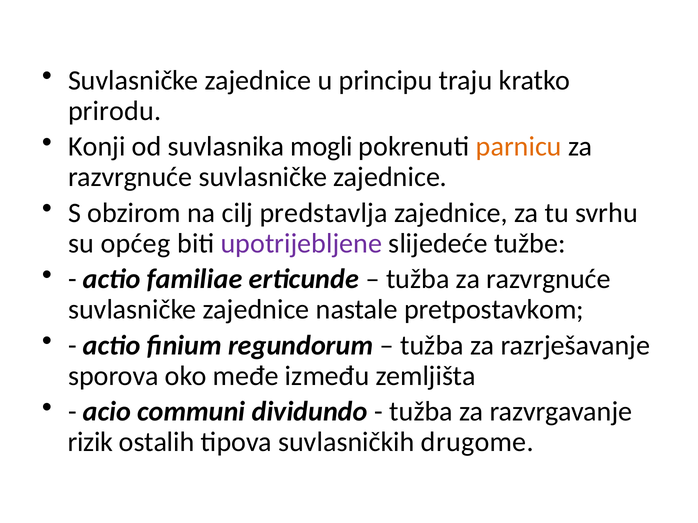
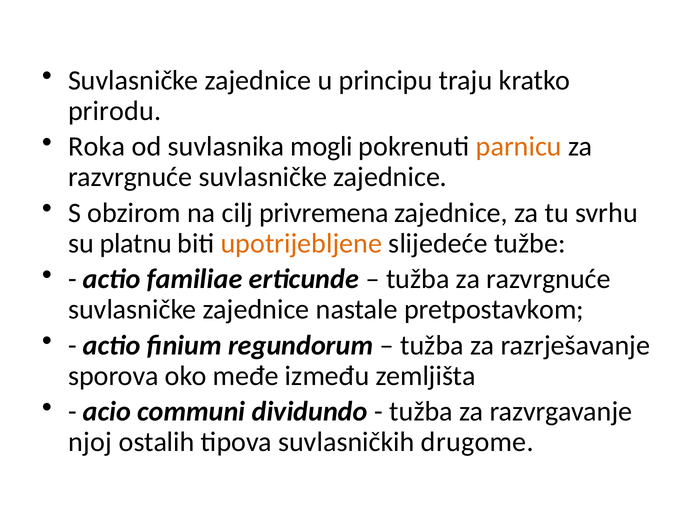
Konji: Konji -> Roka (97, 147)
predstavlja: predstavlja -> privremena (324, 213)
općeg: općeg -> platnu (136, 243)
upotrijebljene colour: purple -> orange (301, 243)
rizik: rizik -> njoj (90, 442)
